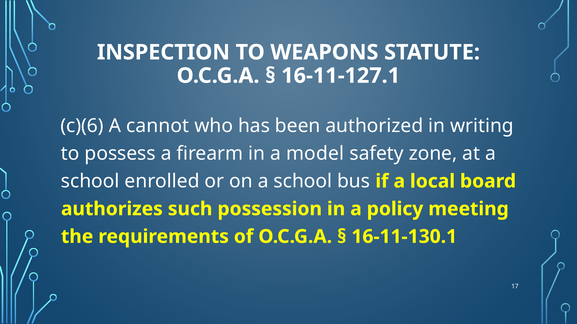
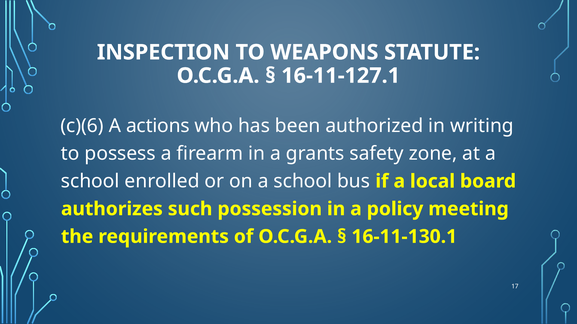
cannot: cannot -> actions (158, 126)
model: model -> grants (315, 154)
